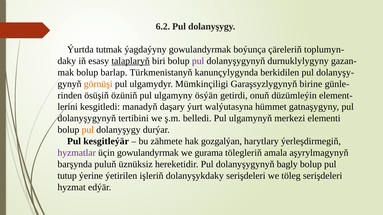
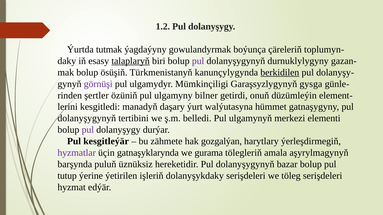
6.2: 6.2 -> 1.2 (163, 27)
barlap: barlap -> ösüşiň (114, 73)
berkidilen underline: none -> present (280, 73)
görnüşi colour: orange -> purple (98, 84)
birine: birine -> gysga (311, 84)
ösüşiň: ösüşiň -> şertler (97, 96)
ösýän: ösýän -> bilner (206, 96)
pul colour: orange -> purple (88, 130)
üçin gowulandyrmak: gowulandyrmak -> gatnaşyklarynda (148, 153)
bagly: bagly -> bazar (287, 165)
